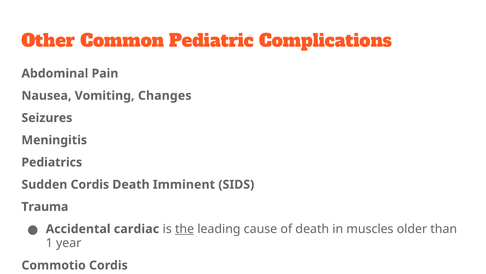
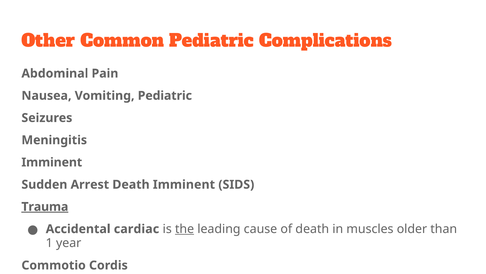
Vomiting Changes: Changes -> Pediatric (165, 95)
Pediatrics: Pediatrics -> Imminent (52, 162)
Sudden Cordis: Cordis -> Arrest (90, 184)
Trauma underline: none -> present (45, 206)
